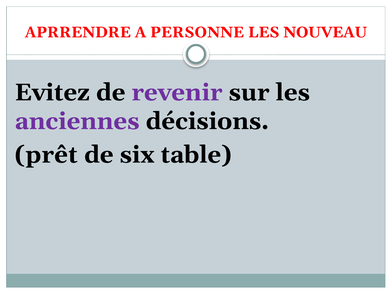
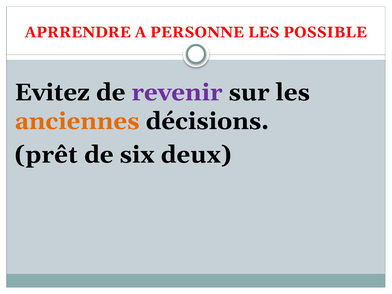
NOUVEAU: NOUVEAU -> POSSIBLE (325, 32)
anciennes colour: purple -> orange (77, 121)
table: table -> deux (196, 155)
